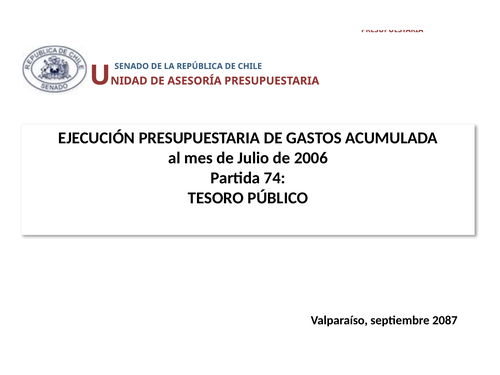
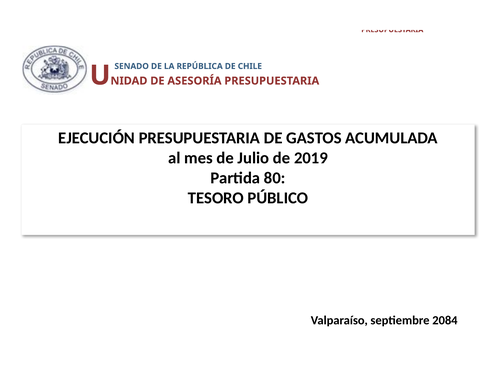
2006: 2006 -> 2019 (311, 158)
74: 74 -> 80 (275, 178)
2087: 2087 -> 2084 (445, 320)
